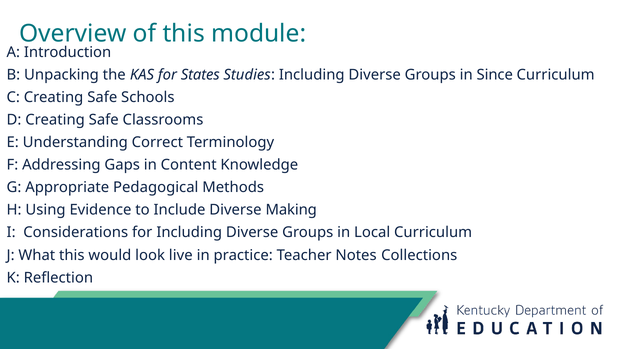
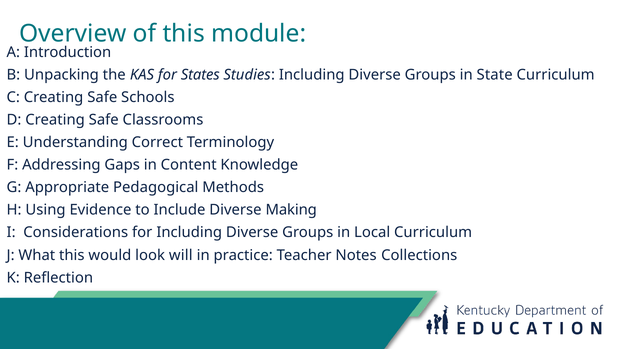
Since: Since -> State (495, 75)
live: live -> will (181, 256)
